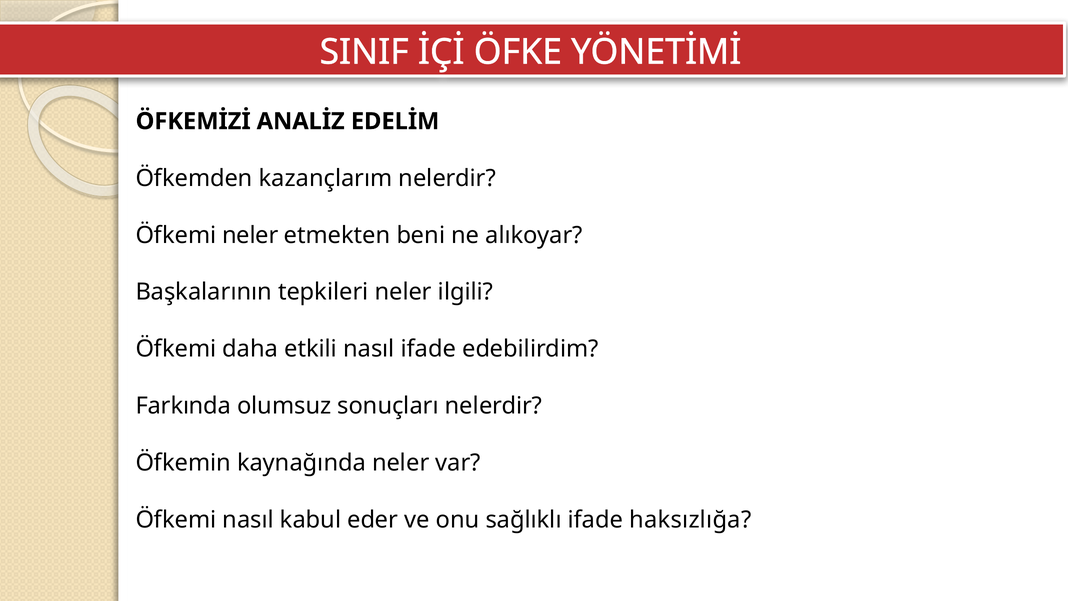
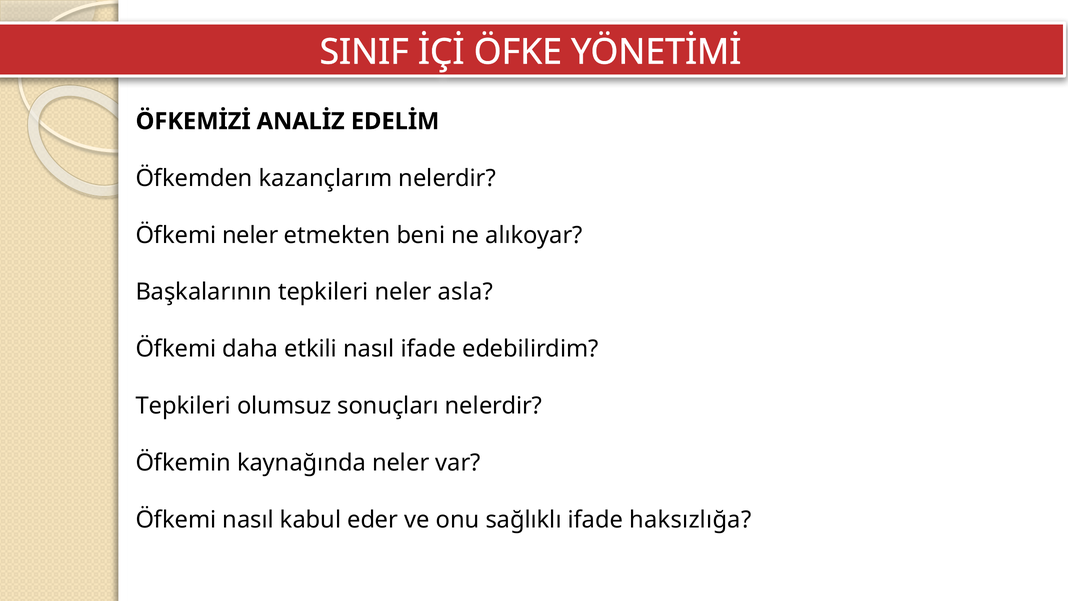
ilgili: ilgili -> asla (465, 292)
Farkında: Farkında -> Tepkileri (183, 406)
